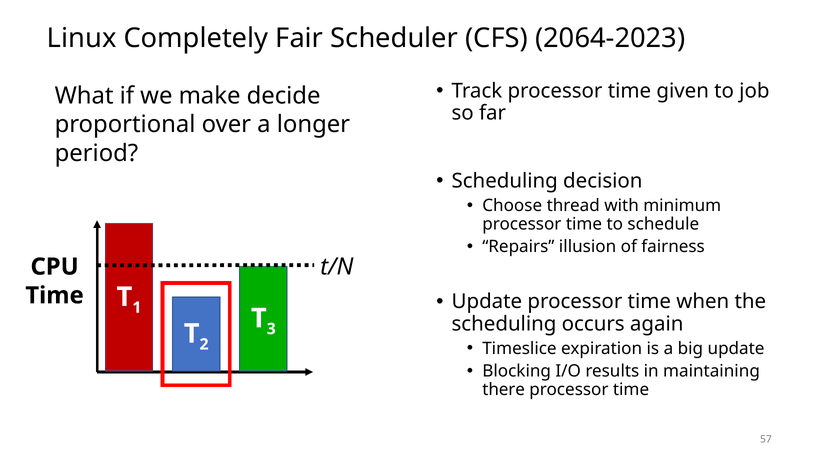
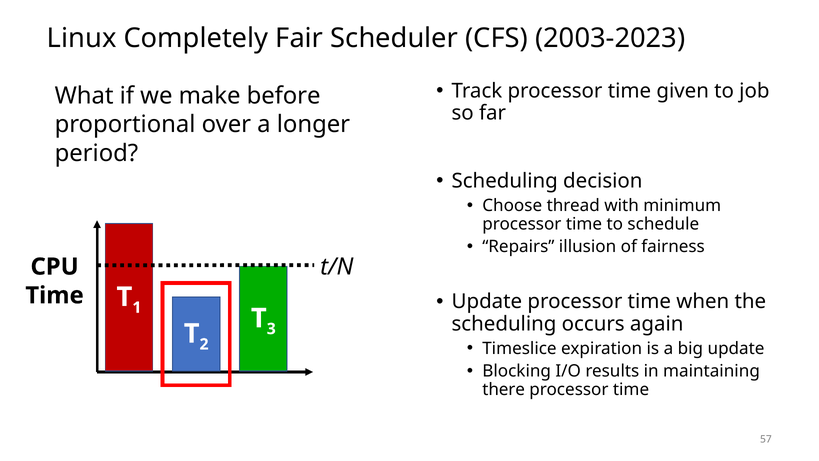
2064-2023: 2064-2023 -> 2003-2023 (610, 38)
decide: decide -> before (284, 96)
